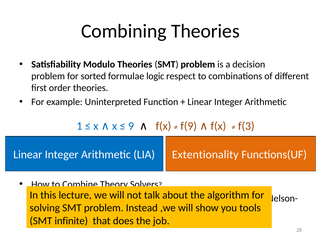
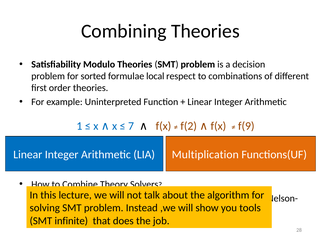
logic: logic -> local (155, 76)
f(9: f(9 -> f(2 (189, 126)
f(3: f(3 -> f(9 (246, 126)
9: 9 -> 7 (131, 126)
Extentionality: Extentionality -> Multiplication (205, 154)
